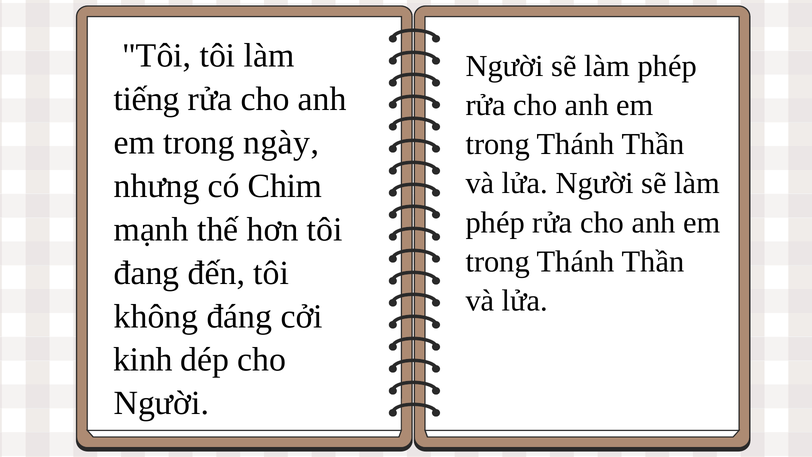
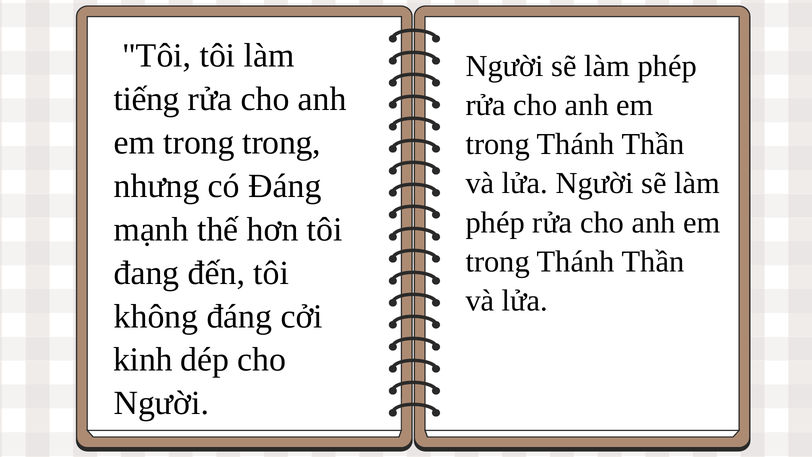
trong ngày: ngày -> trong (282, 142)
có Chim: Chim -> Đáng (285, 186)
